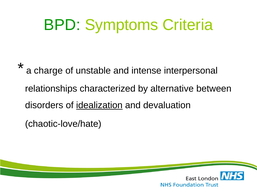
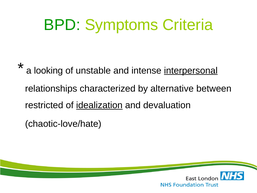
charge: charge -> looking (48, 70)
interpersonal underline: none -> present (191, 70)
disorders: disorders -> restricted (44, 105)
